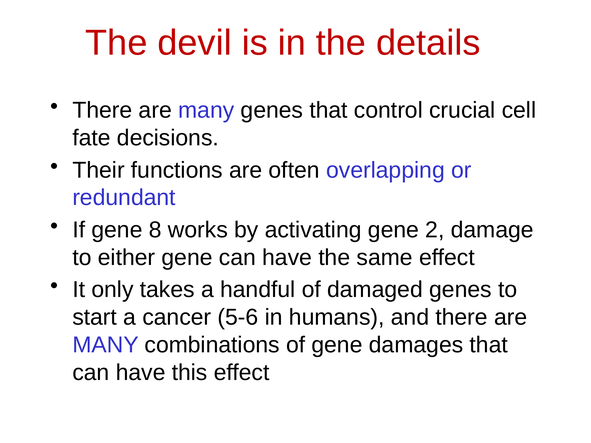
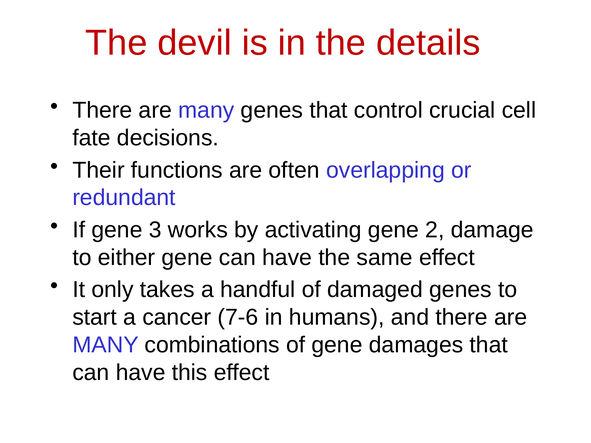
8: 8 -> 3 (155, 230)
5-6: 5-6 -> 7-6 (238, 317)
